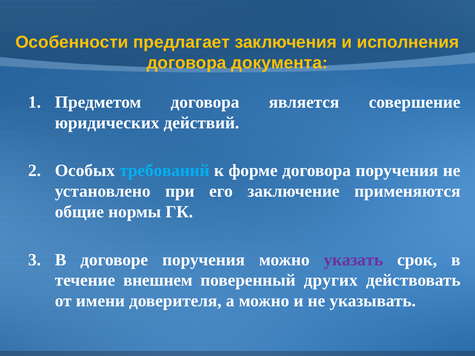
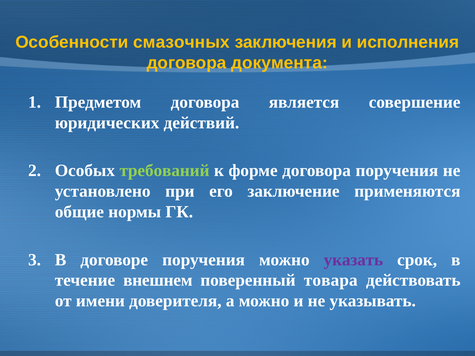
предлагает: предлагает -> смазочных (181, 42)
требований colour: light blue -> light green (165, 171)
других: других -> товара (331, 280)
